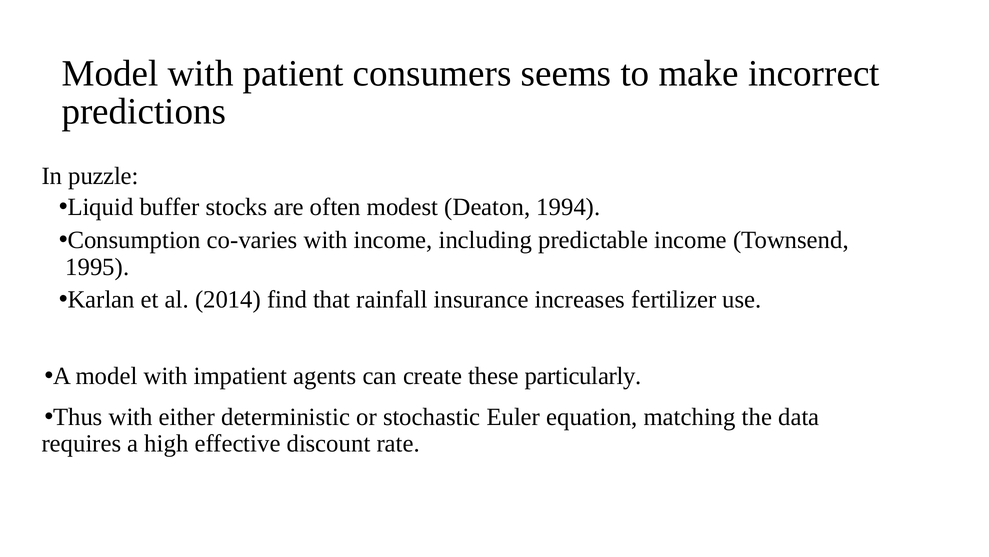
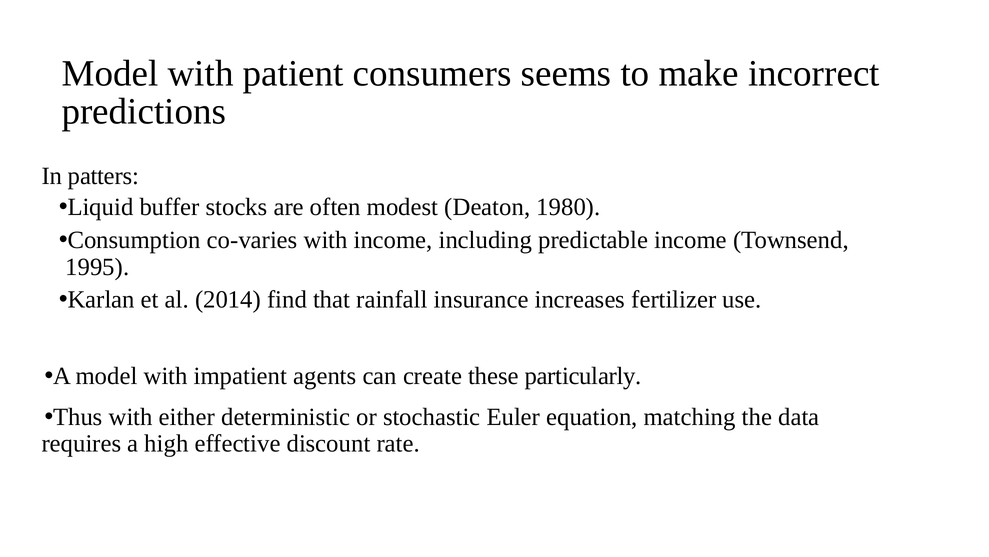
puzzle: puzzle -> patters (103, 176)
1994: 1994 -> 1980 (568, 207)
